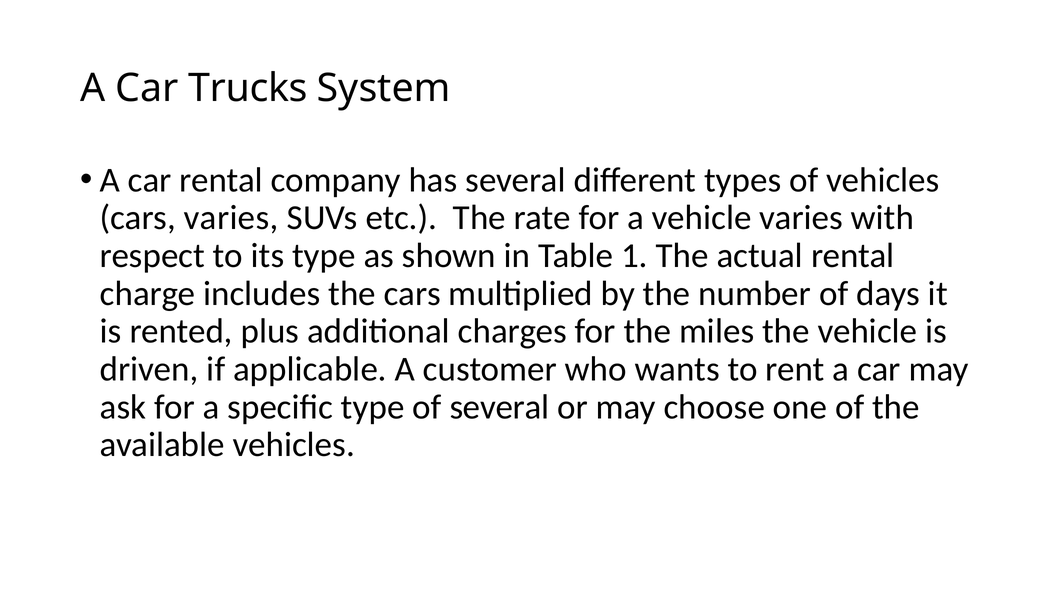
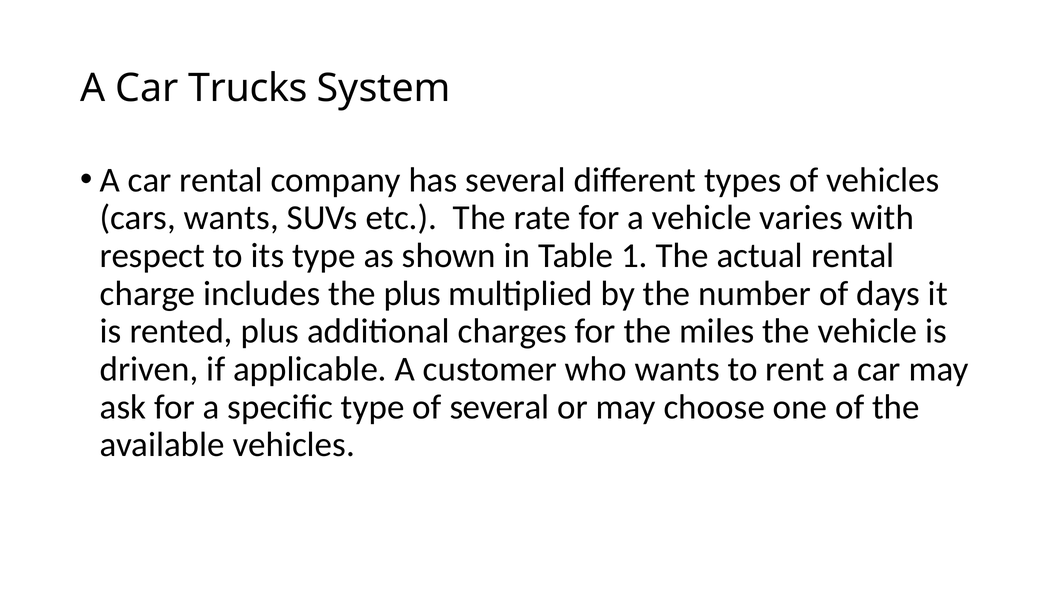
cars varies: varies -> wants (231, 218)
the cars: cars -> plus (412, 294)
